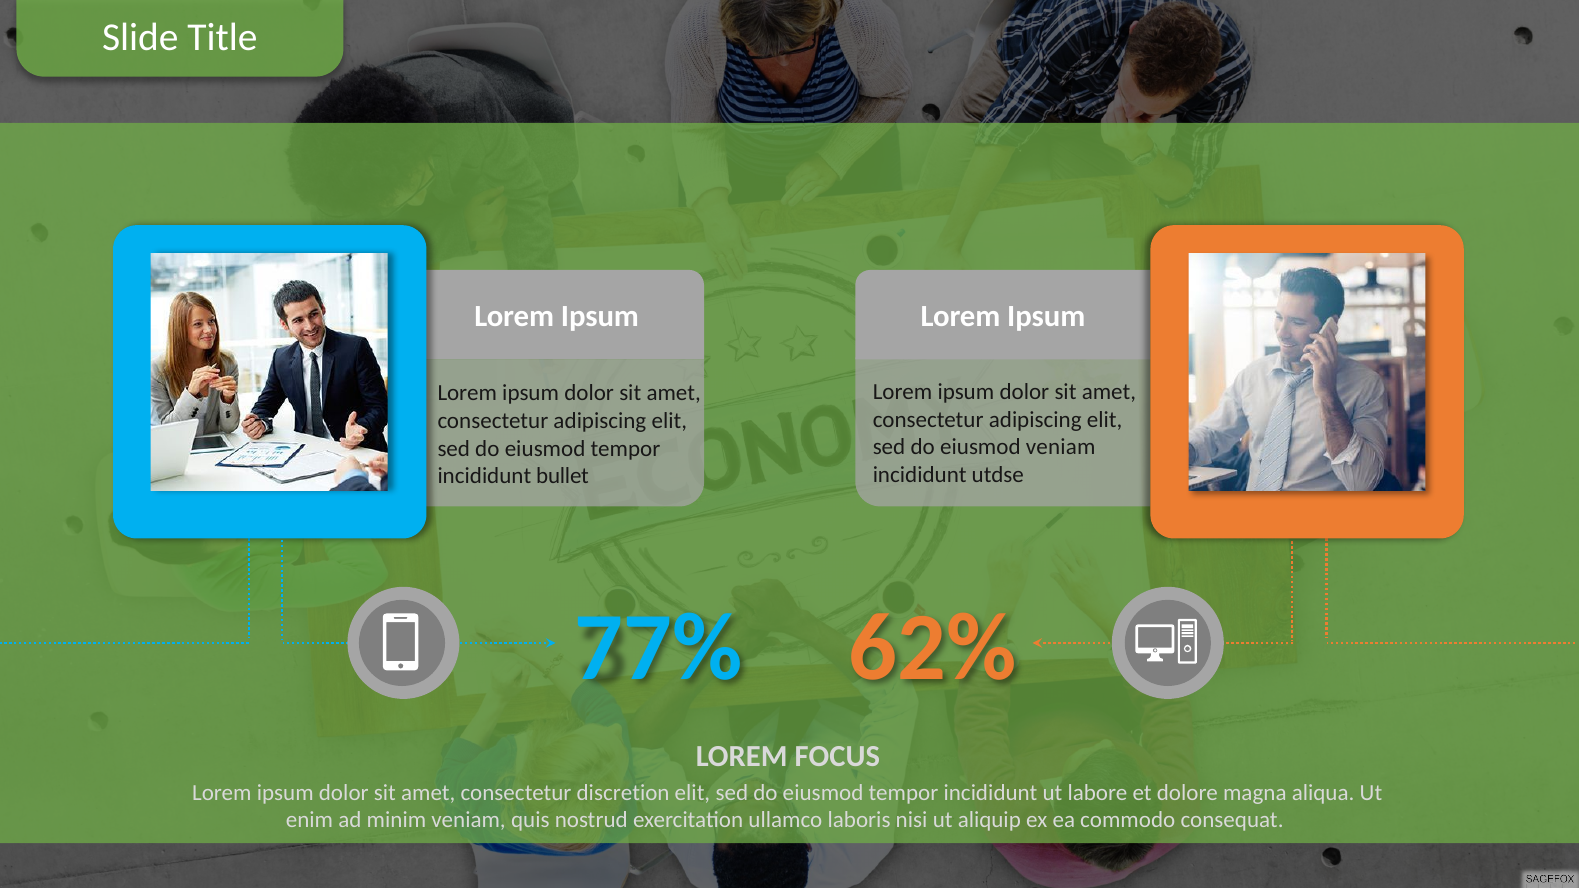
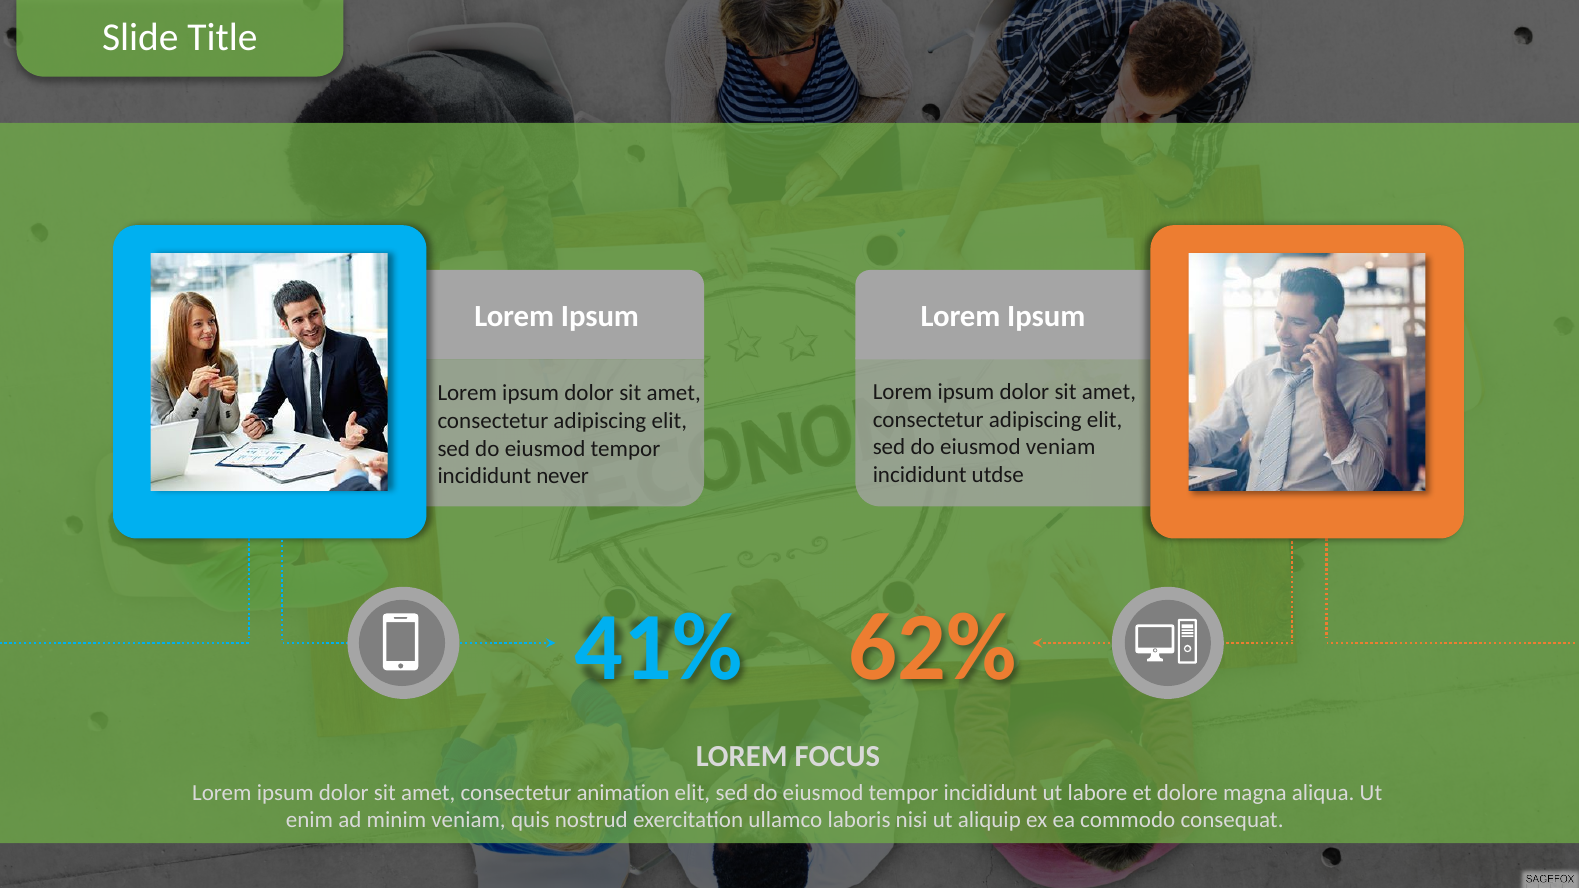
bullet: bullet -> never (563, 476)
77%: 77% -> 41% (658, 648)
discretion: discretion -> animation (623, 793)
